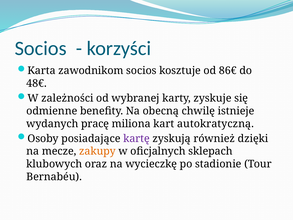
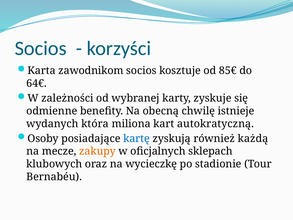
86€: 86€ -> 85€ (228, 71)
48€: 48€ -> 64€ (37, 83)
pracę: pracę -> która (95, 124)
kartę colour: purple -> blue (136, 138)
dzięki: dzięki -> każdą (253, 138)
